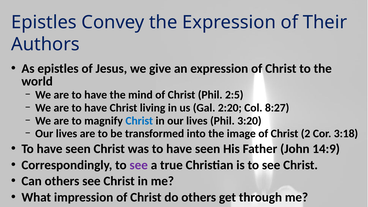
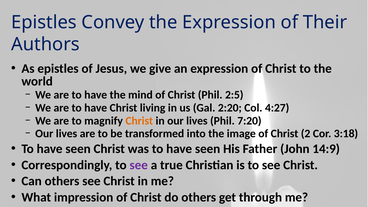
8:27: 8:27 -> 4:27 (277, 108)
Christ colour: blue -> orange (139, 121)
3:20: 3:20 -> 7:20 (249, 121)
